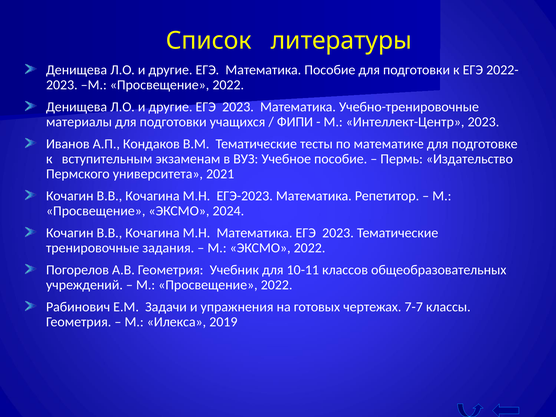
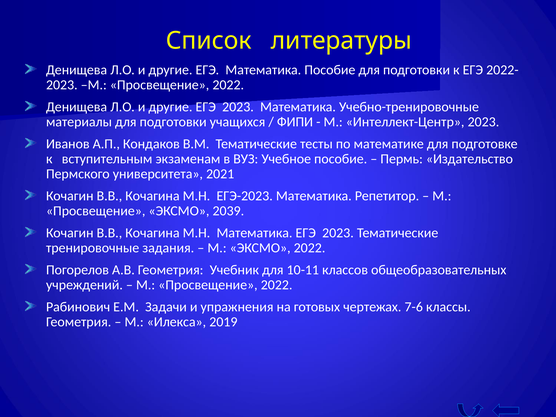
2024: 2024 -> 2039 (228, 211)
7-7: 7-7 -> 7-6 (414, 307)
